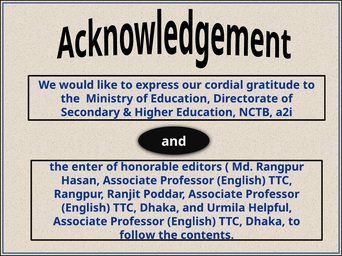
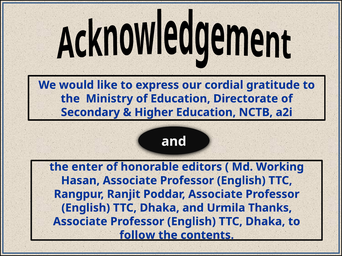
Md Rangpur: Rangpur -> Working (280, 167)
Helpful: Helpful -> Thanks (270, 208)
